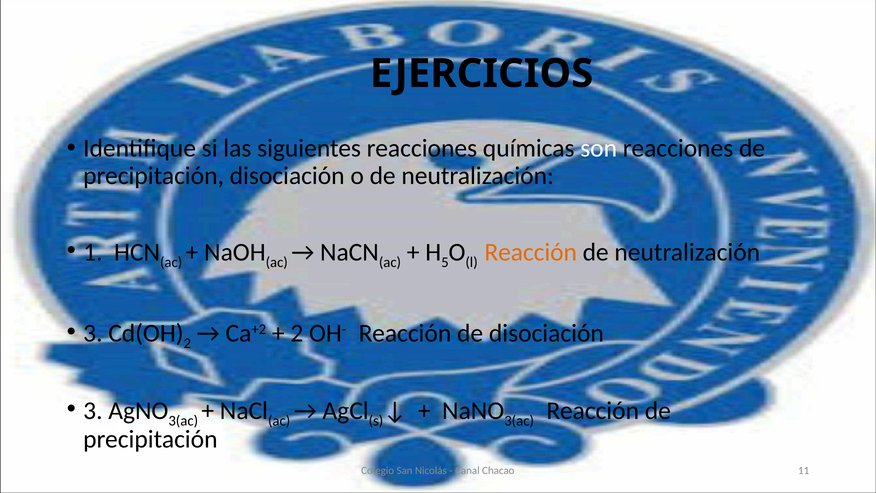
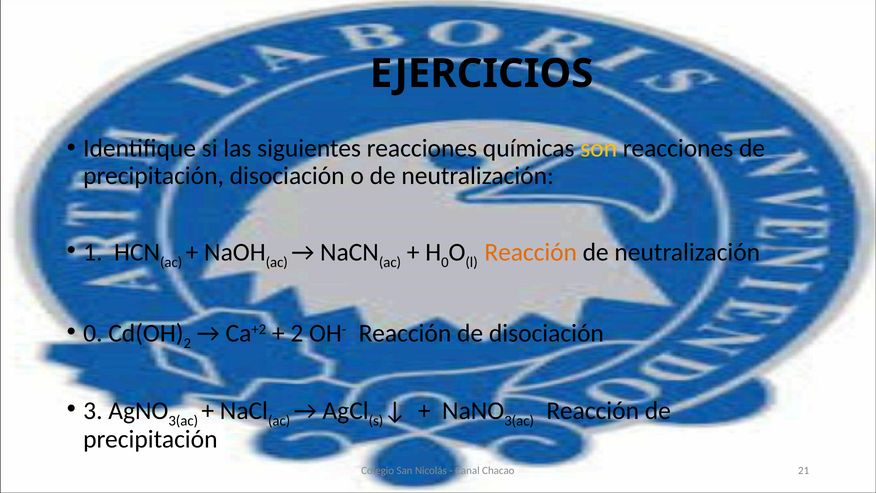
son colour: white -> yellow (599, 148)
5: 5 -> 0 (445, 262)
3: 3 -> 0 (93, 333)
11: 11 -> 21 (804, 470)
